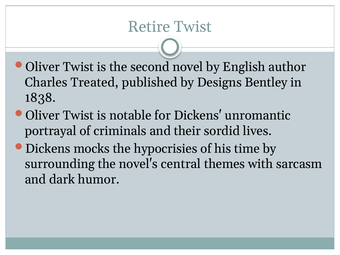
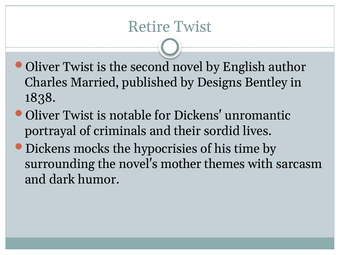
Treated: Treated -> Married (95, 82)
central: central -> mother (181, 164)
